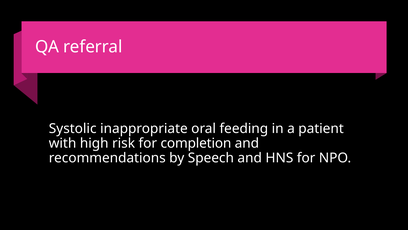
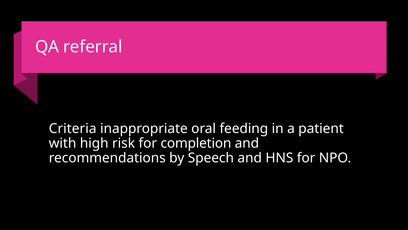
Systolic: Systolic -> Criteria (73, 128)
